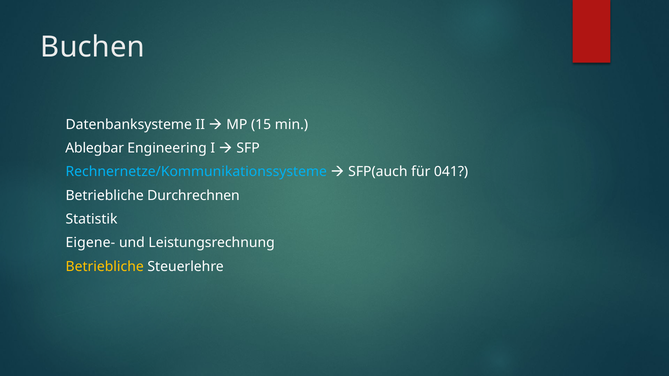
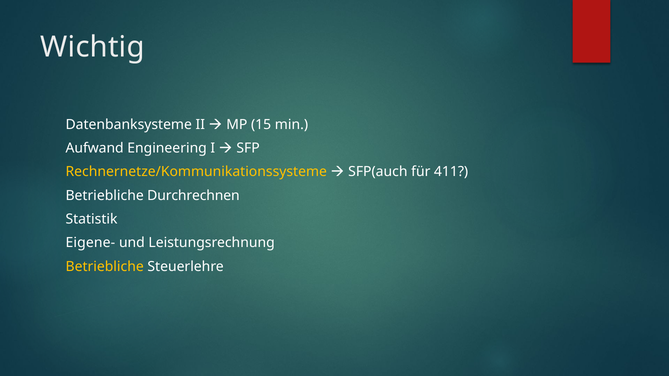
Buchen: Buchen -> Wichtig (93, 47)
Ablegbar: Ablegbar -> Aufwand (95, 148)
Rechnernetze/Kommunikationssysteme colour: light blue -> yellow (196, 172)
041: 041 -> 411 (451, 172)
